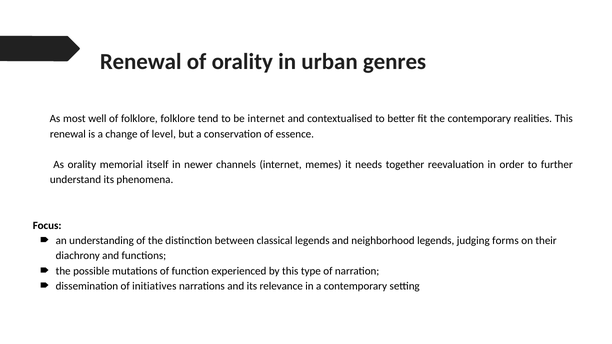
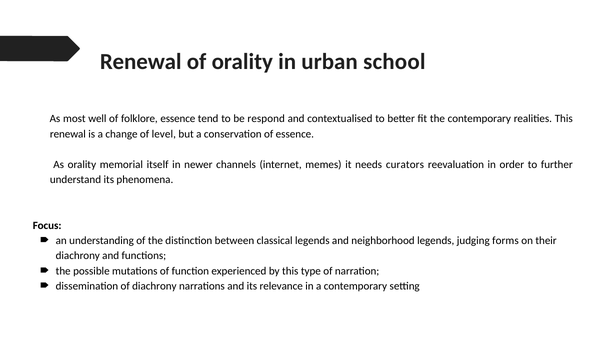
genres: genres -> school (394, 62)
folklore folklore: folklore -> essence (178, 119)
be internet: internet -> respond (266, 119)
together: together -> curators (405, 165)
of initiatives: initiatives -> diachrony (154, 287)
